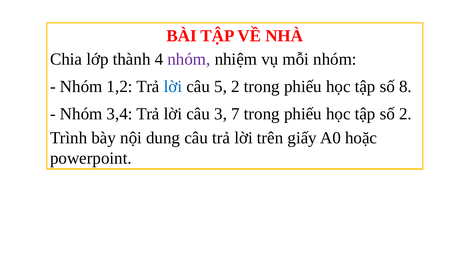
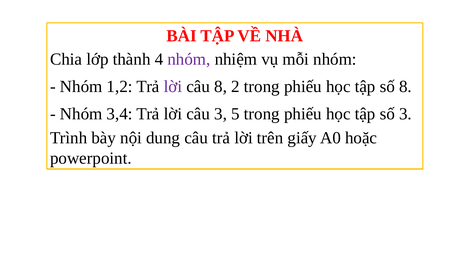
lời colour: blue -> purple (173, 86)
câu 5: 5 -> 8 (221, 86)
7: 7 -> 5 (235, 114)
số 2: 2 -> 3 (405, 114)
